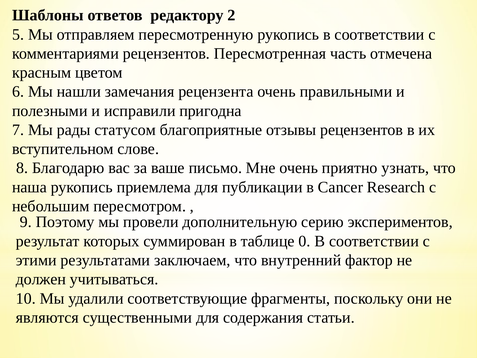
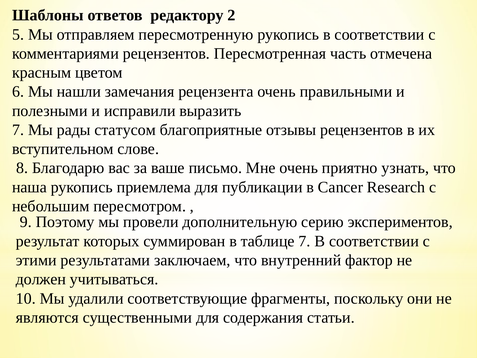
пригодна: пригодна -> выразить (210, 111)
таблице 0: 0 -> 7 (305, 241)
